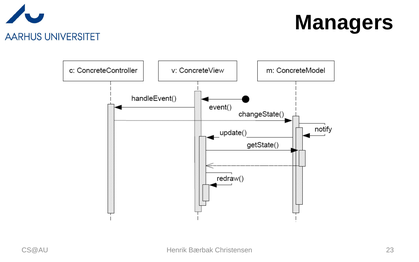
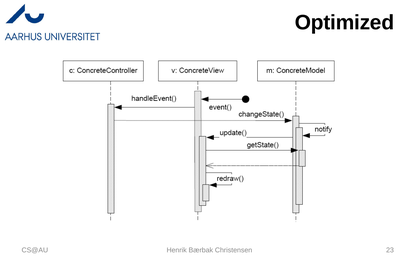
Managers: Managers -> Optimized (344, 23)
